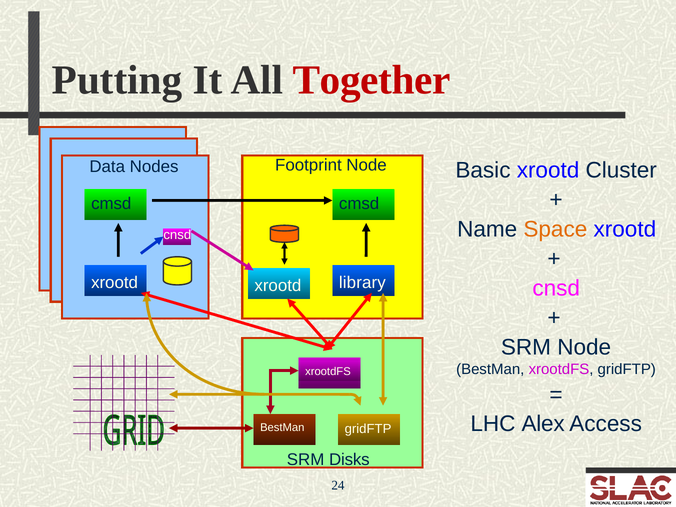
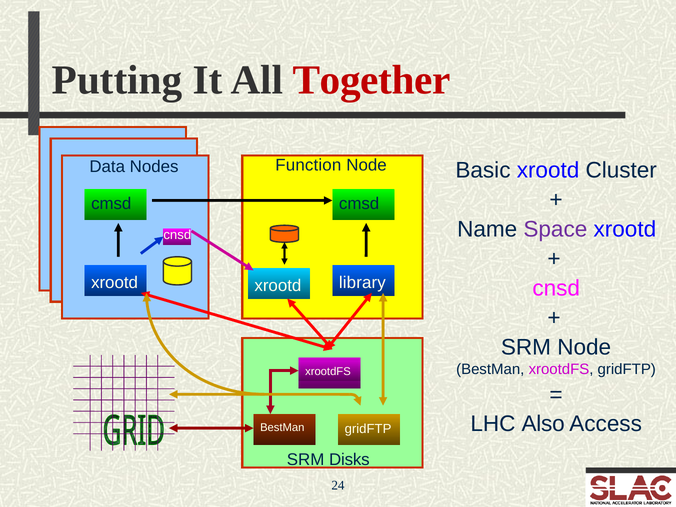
Footprint: Footprint -> Function (308, 165)
Space colour: orange -> purple (555, 229)
Alex: Alex -> Also (543, 424)
